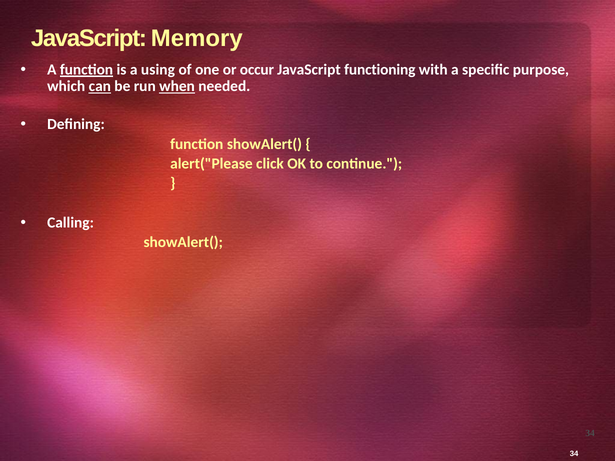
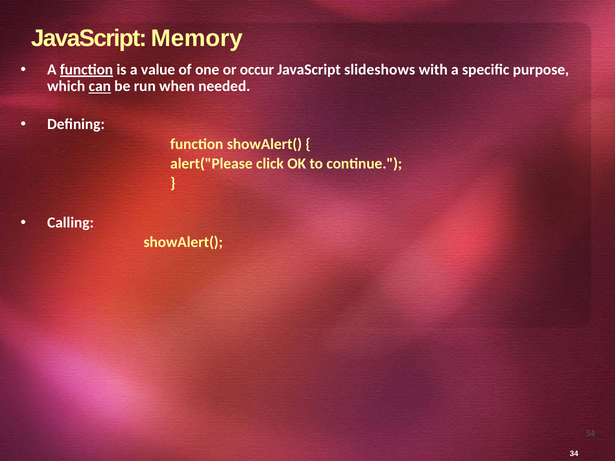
using: using -> value (158, 70)
functioning: functioning -> slideshows (380, 70)
when underline: present -> none (177, 86)
